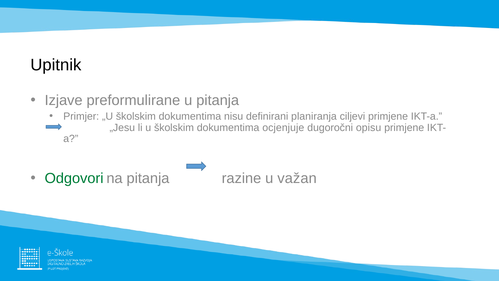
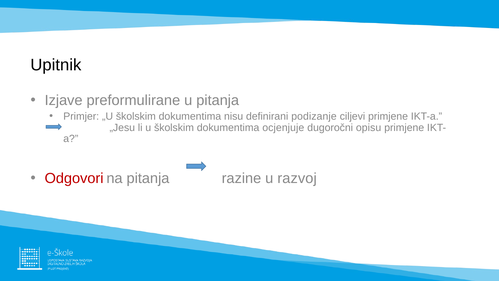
planiranja: planiranja -> podizanje (314, 116)
Odgovori colour: green -> red (74, 178)
važan: važan -> razvoj (297, 178)
